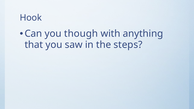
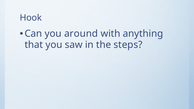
though: though -> around (81, 34)
